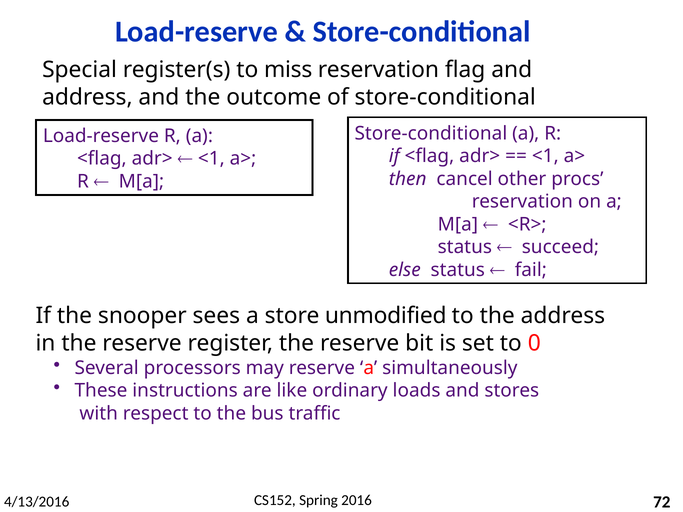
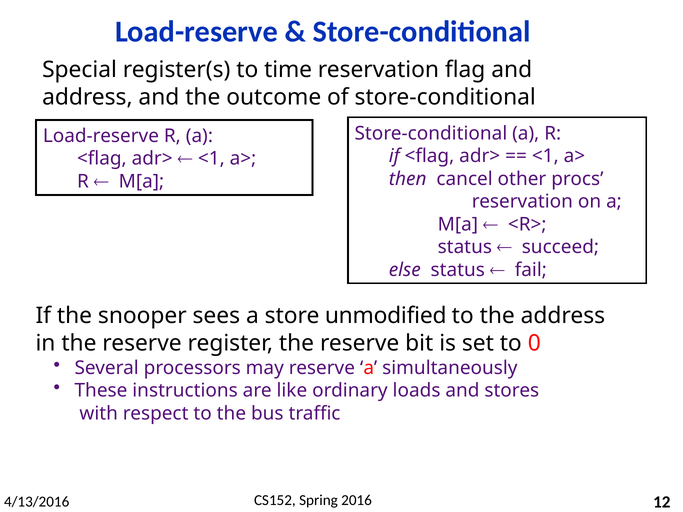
miss: miss -> time (288, 70)
72: 72 -> 12 (662, 502)
